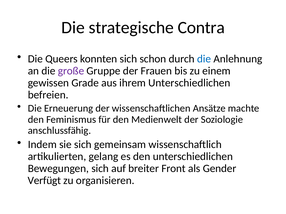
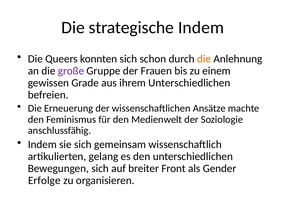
strategische Contra: Contra -> Indem (201, 28)
die colour: blue -> orange (204, 59)
Verfügt: Verfügt -> Erfolge (44, 181)
